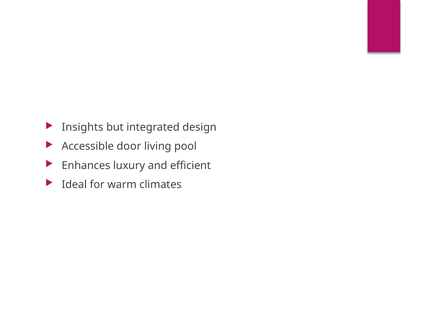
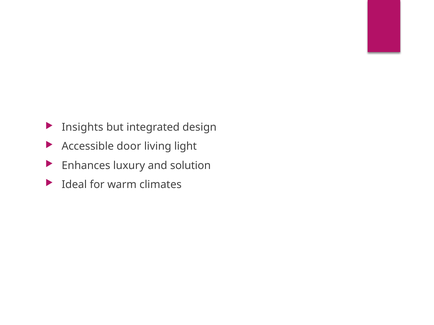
living pool: pool -> light (186, 147)
efficient: efficient -> solution (190, 166)
